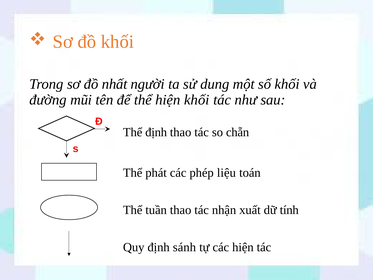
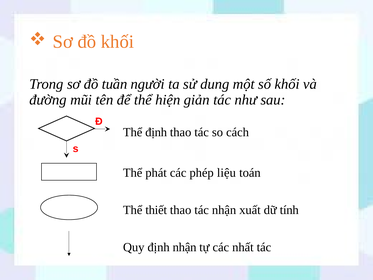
nhất: nhất -> tuần (115, 84)
hiện khối: khối -> giản (197, 100)
chẵn: chẵn -> cách (238, 132)
tuần: tuần -> thiết (156, 210)
định sánh: sánh -> nhận (185, 247)
các hiện: hiện -> nhất (243, 247)
